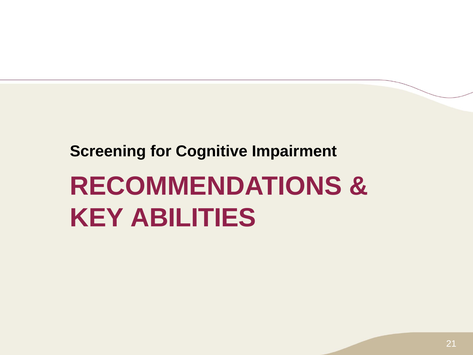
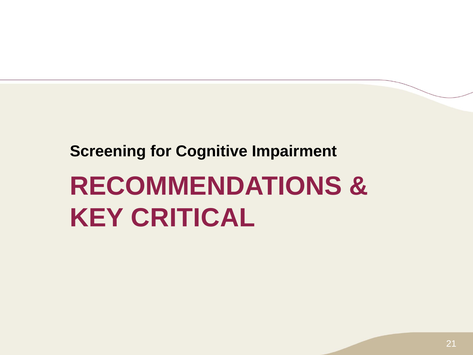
ABILITIES: ABILITIES -> CRITICAL (193, 218)
